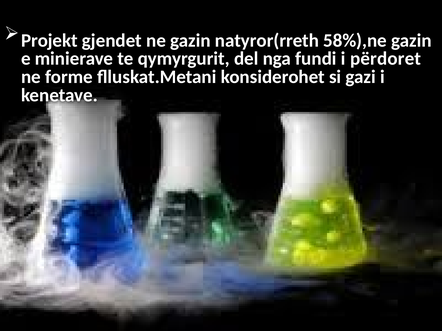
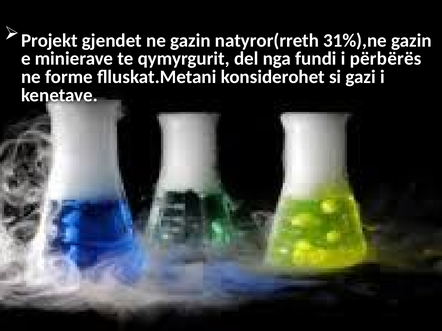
58%),ne: 58%),ne -> 31%),ne (355, 40)
përdoret: përdoret -> përbërës (386, 59)
